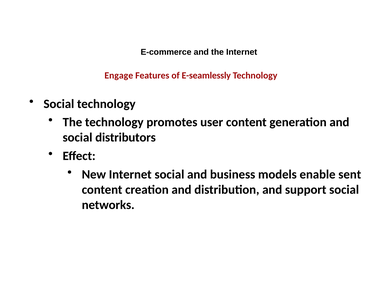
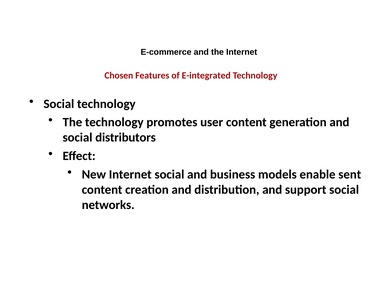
Engage: Engage -> Chosen (119, 76)
E-seamlessly: E-seamlessly -> E-integrated (206, 76)
